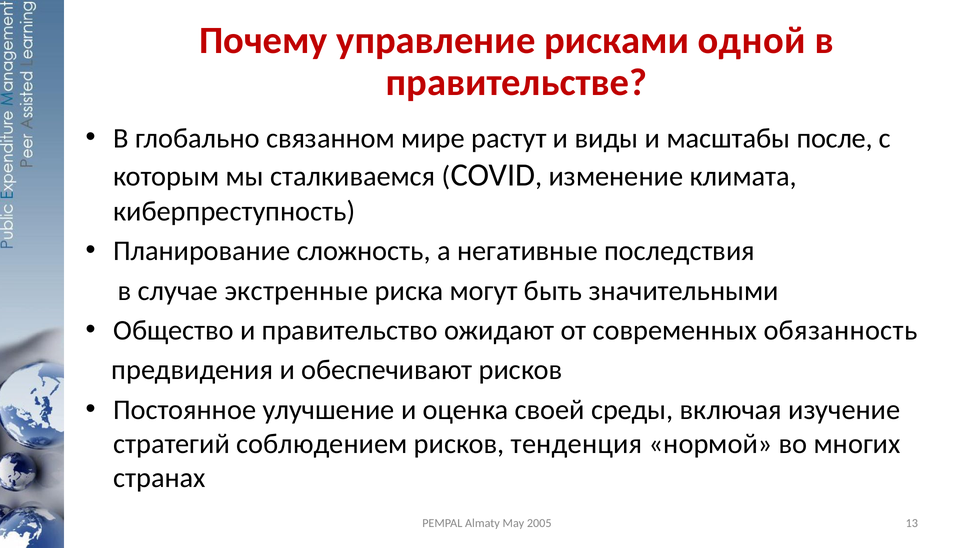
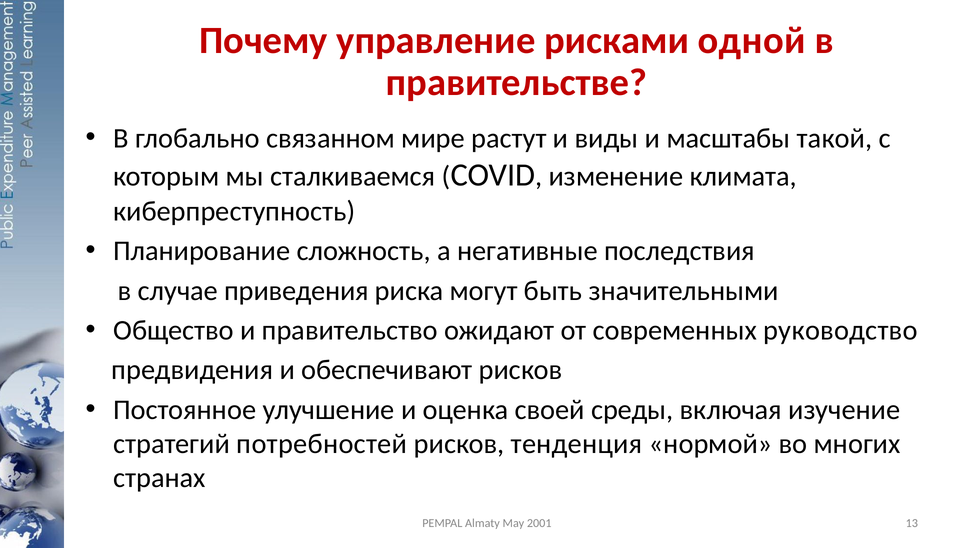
после: после -> такой (835, 138)
экстренные: экстренные -> приведения (297, 291)
обязанность: обязанность -> руководство (841, 330)
соблюдением: соблюдением -> потребностей (322, 444)
2005: 2005 -> 2001 (539, 523)
